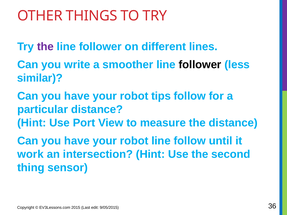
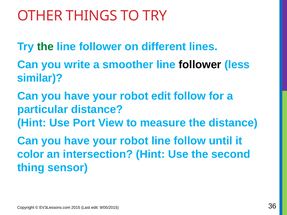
the colour: purple -> green (45, 47)
robot tips: tips -> edit (161, 96)
work: work -> color (31, 154)
